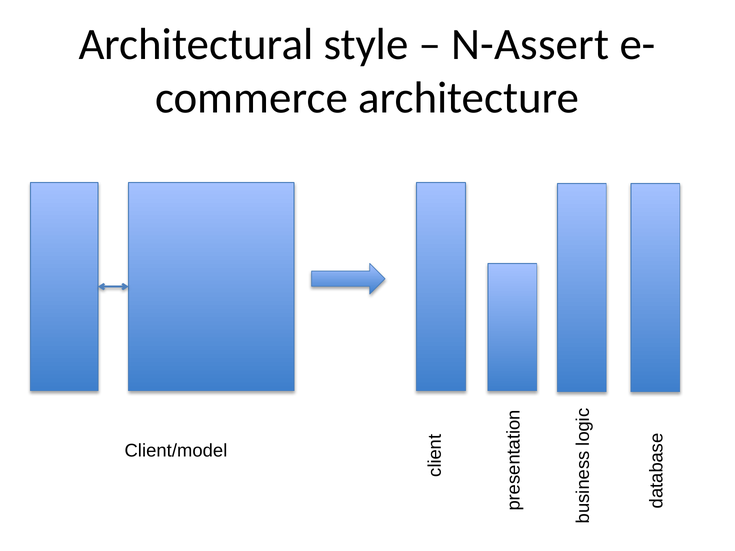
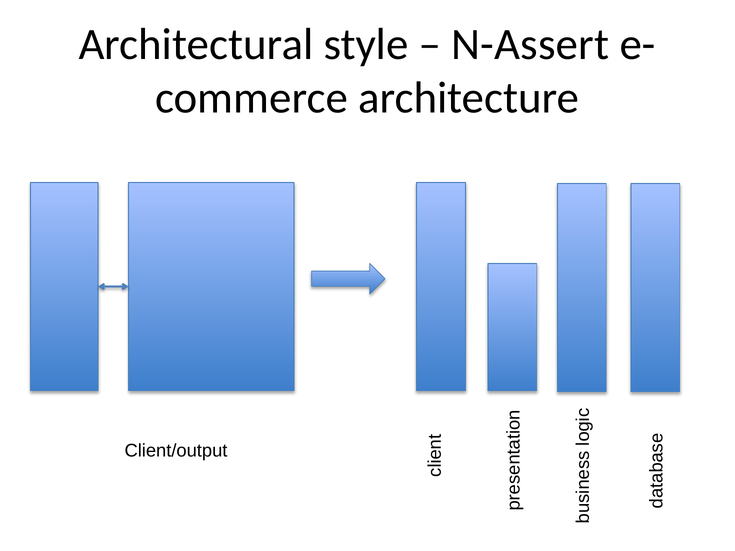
Client/model: Client/model -> Client/output (176, 451)
